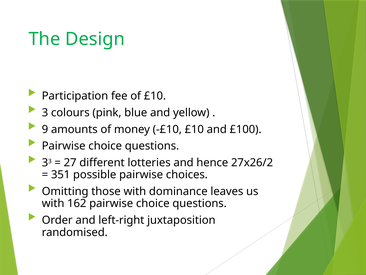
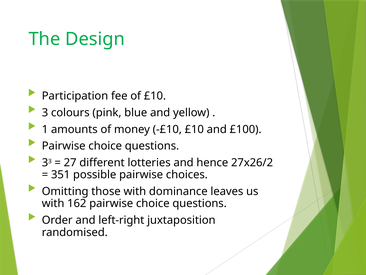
9: 9 -> 1 (45, 129)
